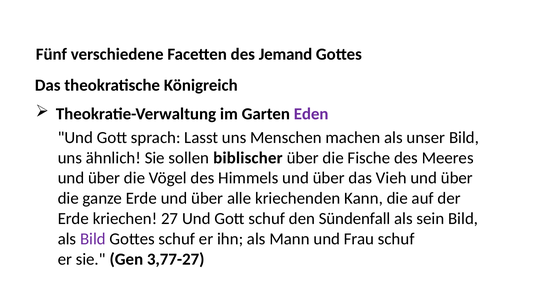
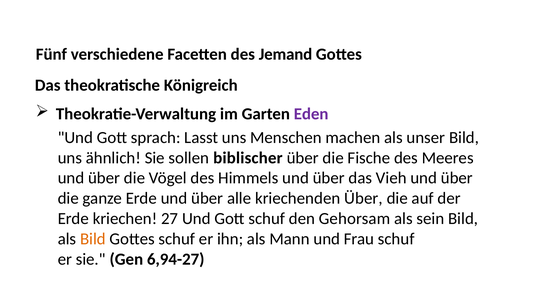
kriechenden Kann: Kann -> Über (363, 199)
Sündenfall: Sündenfall -> Gehorsam (355, 219)
Bild colour: purple -> orange (93, 239)
3,77-27: 3,77-27 -> 6,94-27 (176, 259)
